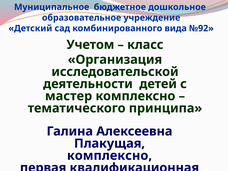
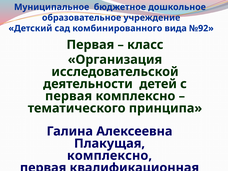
Учетом: Учетом -> Первая (90, 45)
мастер: мастер -> первая (69, 96)
